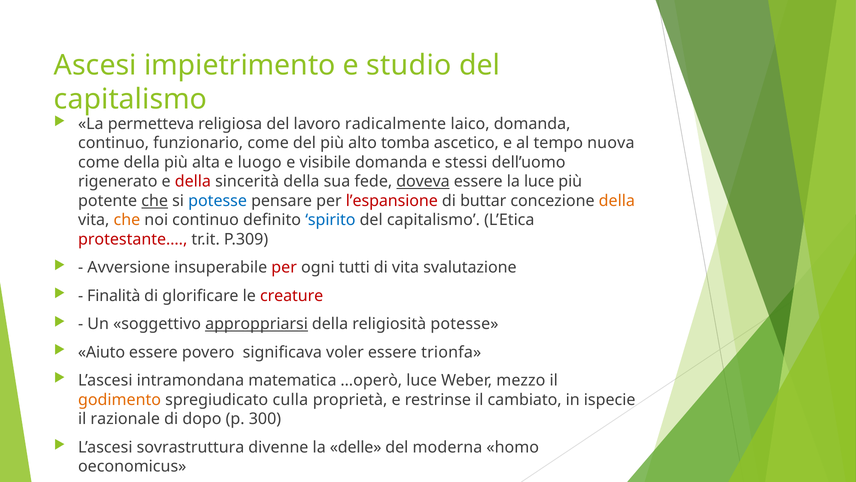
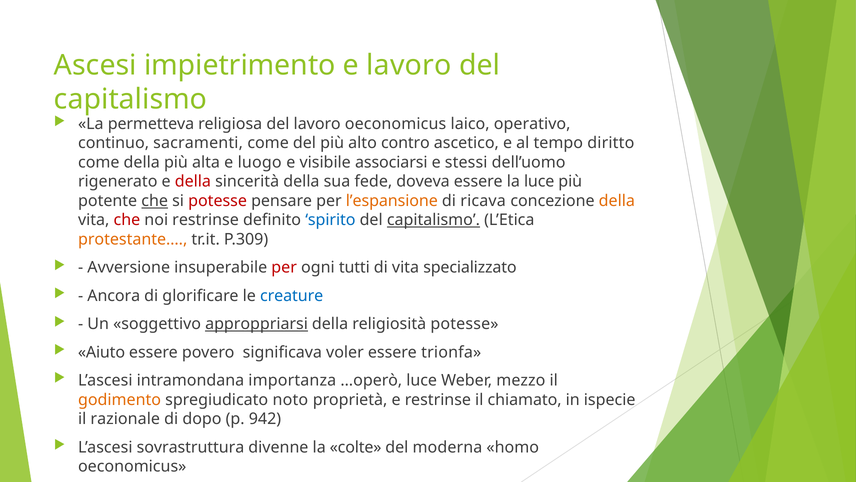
e studio: studio -> lavoro (409, 65)
lavoro radicalmente: radicalmente -> oeconomicus (396, 124)
laico domanda: domanda -> operativo (532, 124)
funzionario: funzionario -> sacramenti (198, 143)
tomba: tomba -> contro (405, 143)
nuova: nuova -> diritto (611, 143)
visibile domanda: domanda -> associarsi (391, 162)
doveva underline: present -> none (423, 181)
potesse colour: blue -> red (218, 201)
l’espansione colour: red -> orange (392, 201)
buttar: buttar -> ricava (483, 201)
che colour: orange -> red (127, 220)
noi continuo: continuo -> restrinse (206, 220)
capitalismo underline: none -> present (433, 220)
protestante… colour: red -> orange (133, 239)
svalutazione: svalutazione -> specializzato (470, 267)
Finalità: Finalità -> Ancora (114, 296)
creature colour: red -> blue (292, 296)
matematica: matematica -> importanza (292, 380)
culla: culla -> noto (290, 399)
cambiato: cambiato -> chiamato (525, 399)
300: 300 -> 942 (265, 419)
delle: delle -> colte (356, 447)
